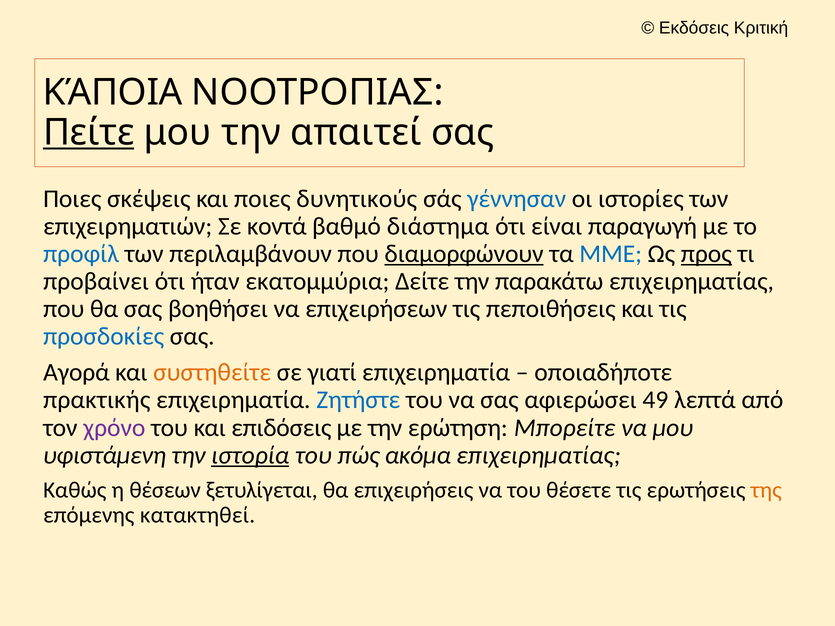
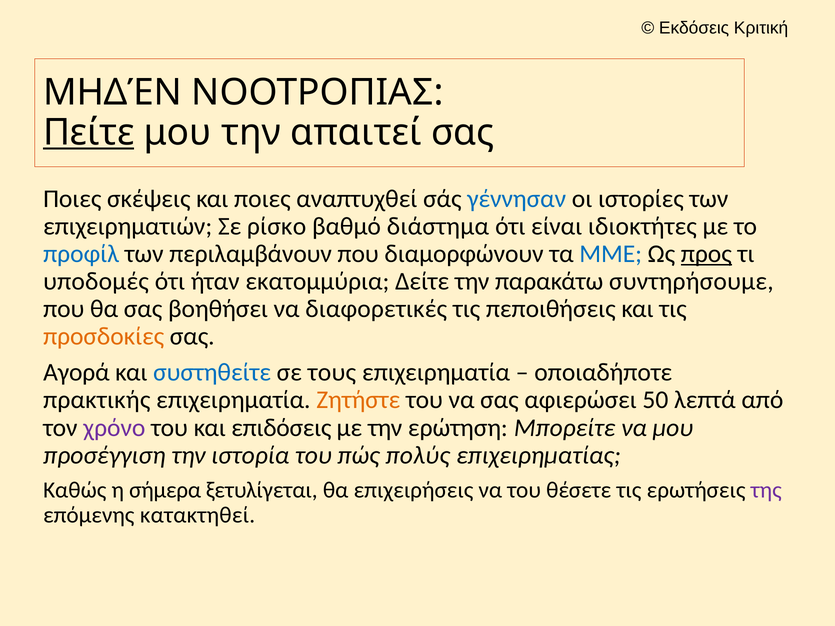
ΚΆΠΟΙΑ: ΚΆΠΟΙΑ -> ΜΗΔΈΝ (113, 93)
δυνητικούς: δυνητικούς -> αναπτυχθεί (357, 199)
κοντά: κοντά -> ρίσκο (277, 226)
παραγωγή: παραγωγή -> ιδιοκτήτες (642, 226)
διαμορφώνουν underline: present -> none (464, 254)
προβαίνει: προβαίνει -> υποδομές (96, 281)
παρακάτω επιχειρηματίας: επιχειρηματίας -> συντηρήσουμε (691, 281)
επιχειρήσεων: επιχειρήσεων -> διαφορετικές (376, 309)
προσδοκίες colour: blue -> orange (104, 336)
συστηθείτε colour: orange -> blue (212, 373)
γιατί: γιατί -> τους (332, 373)
Ζητήστε colour: blue -> orange (358, 400)
49: 49 -> 50 (655, 400)
υφιστάμενη: υφιστάμενη -> προσέγγιση (104, 455)
ιστορία underline: present -> none (250, 455)
ακόμα: ακόμα -> πολύς (418, 455)
θέσεων: θέσεων -> σήμερα (165, 490)
της colour: orange -> purple (766, 490)
